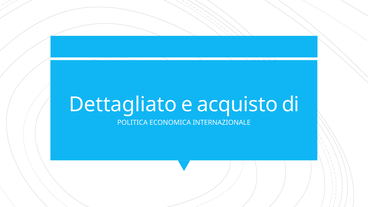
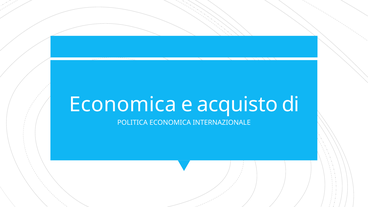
Dettagliato: Dettagliato -> Economica (123, 105)
